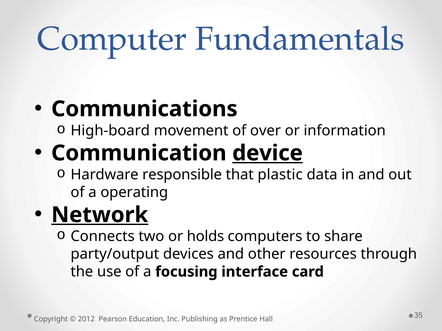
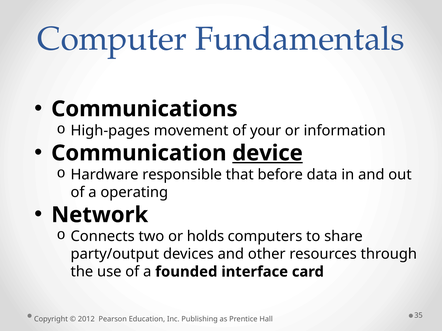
High-board: High-board -> High-pages (110, 131)
over: over -> your (266, 131)
plastic: plastic -> before (280, 175)
Network underline: present -> none (100, 215)
focusing: focusing -> founded (186, 272)
